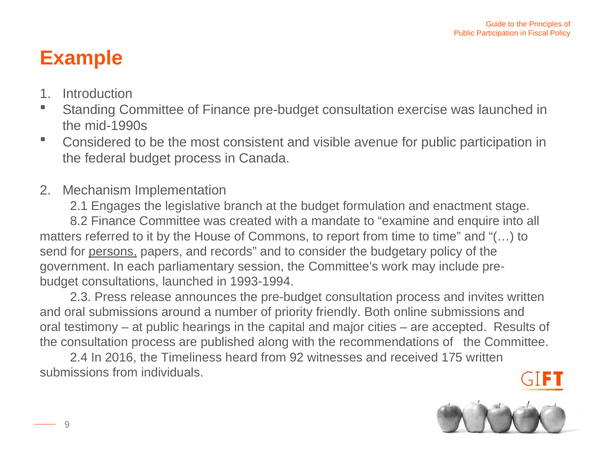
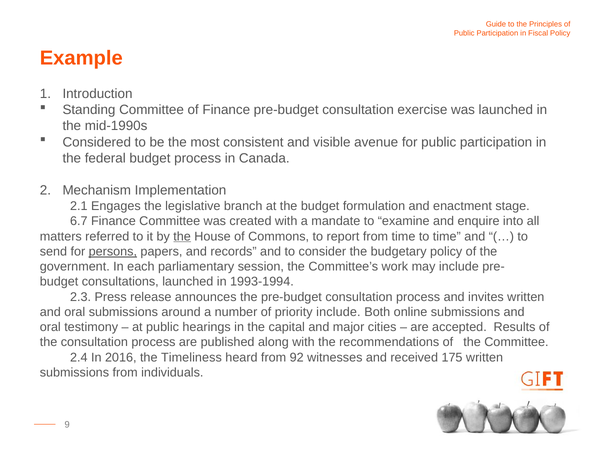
8.2: 8.2 -> 6.7 (79, 221)
the underline: none -> present (182, 236)
priority friendly: friendly -> include (338, 312)
